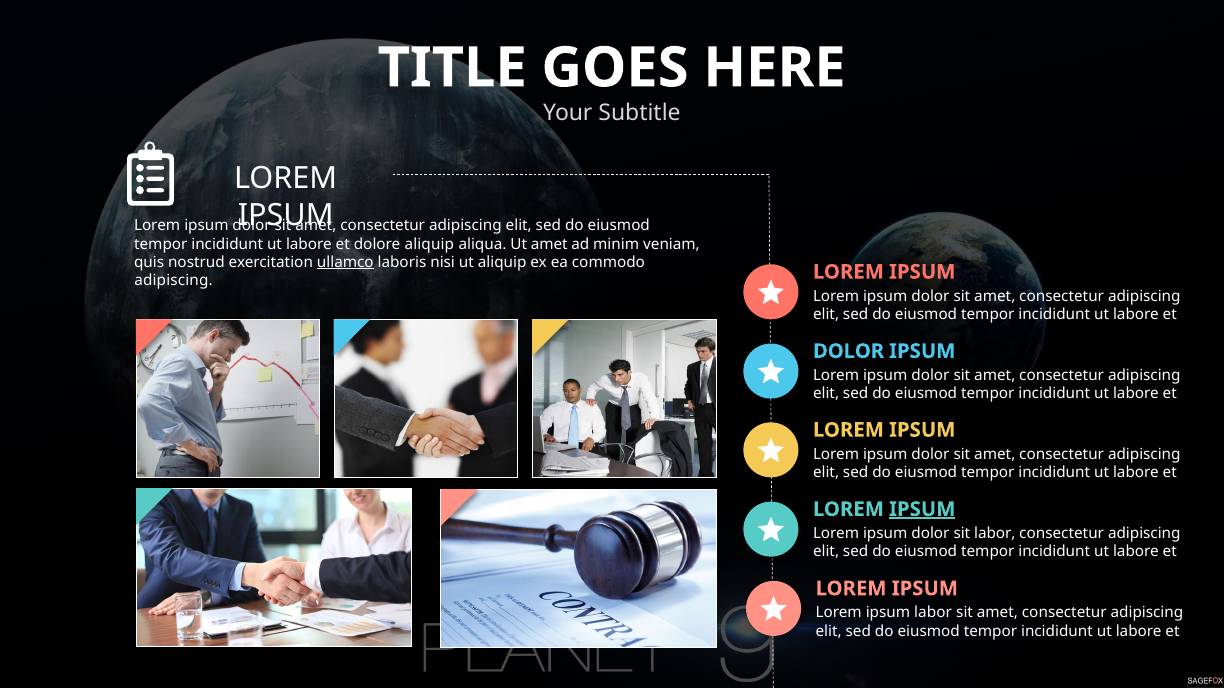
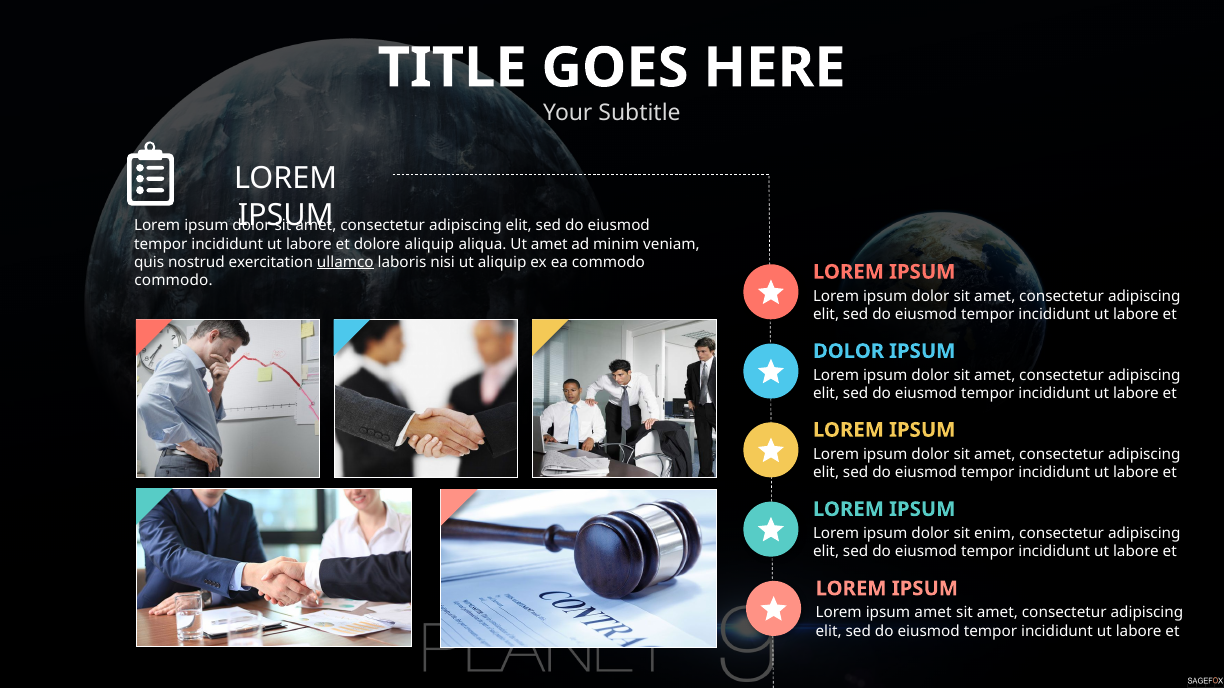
adipiscing: adipiscing -> commodo (174, 281)
IPSUM underline: present -> none (922, 510)
sit labor: labor -> enim (995, 534)
ipsum labor: labor -> amet (933, 613)
